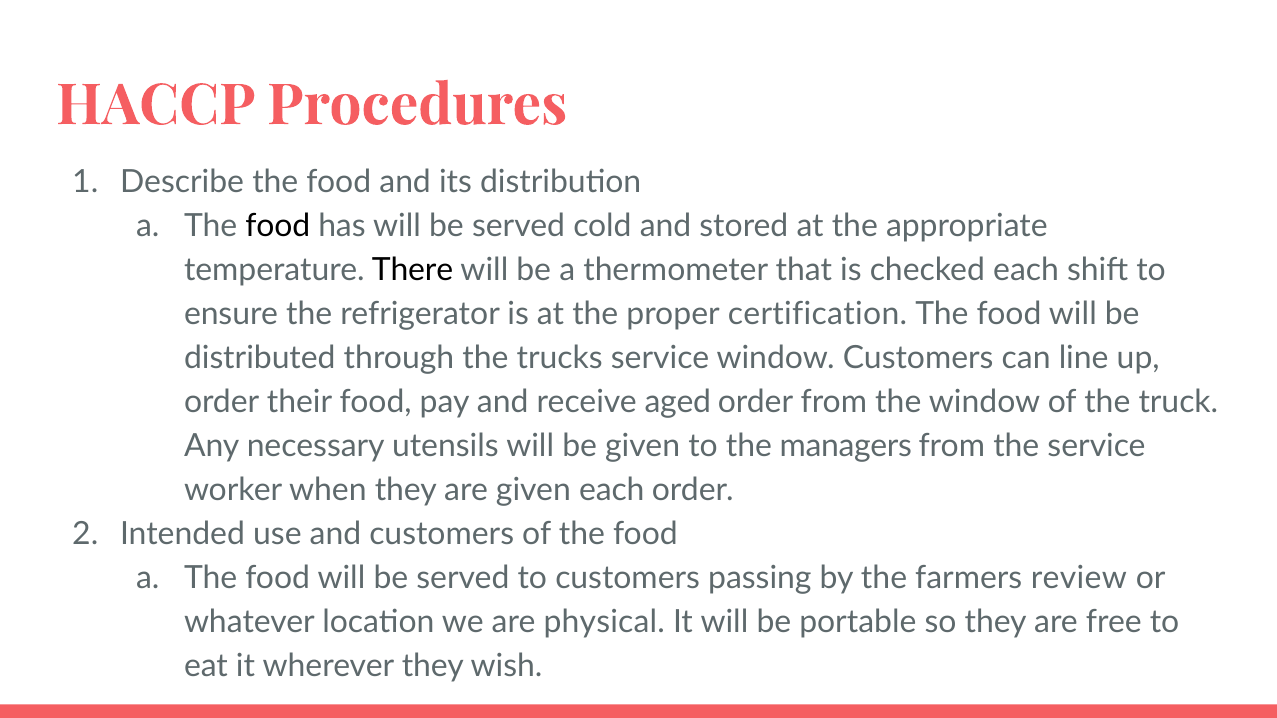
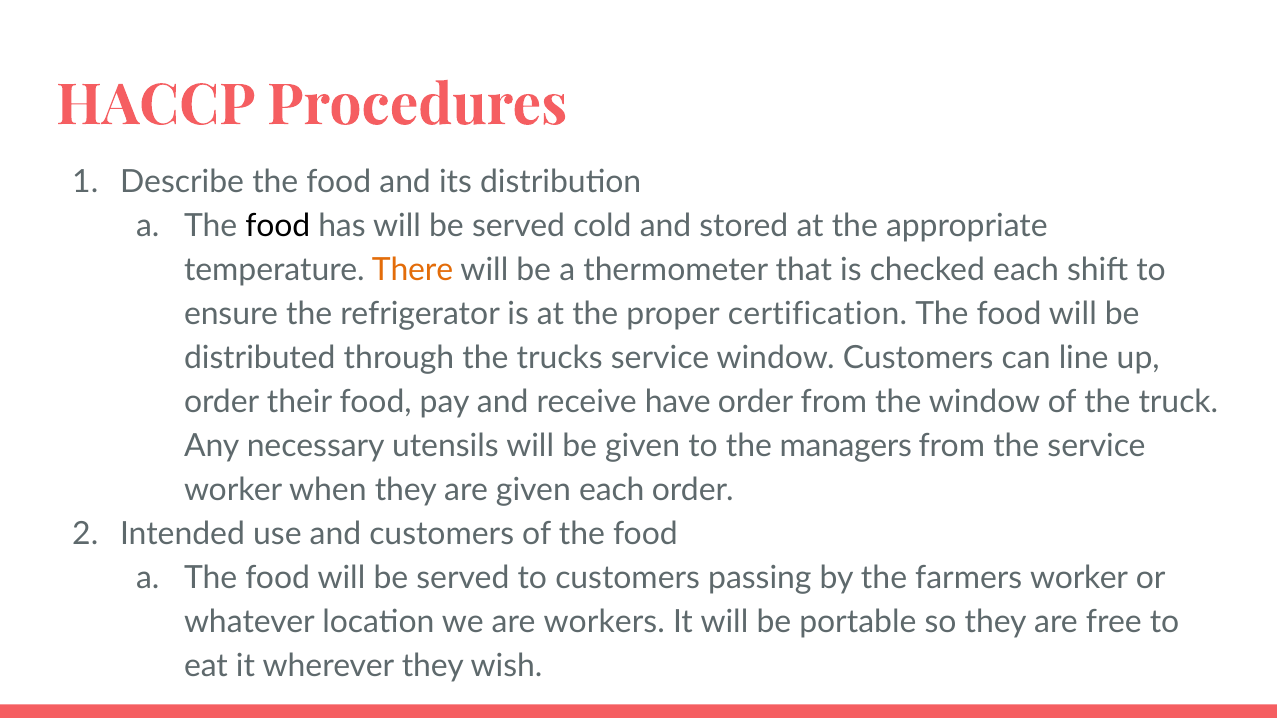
There colour: black -> orange (413, 270)
aged: aged -> have (678, 402)
farmers review: review -> worker (1079, 578)
physical: physical -> workers (604, 622)
